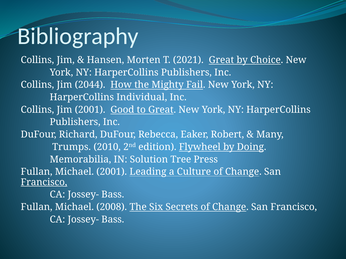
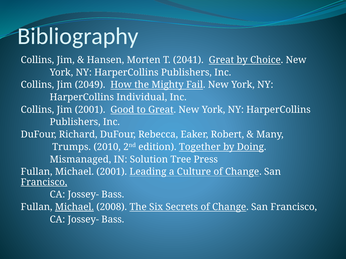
2021: 2021 -> 2041 (188, 60)
2044: 2044 -> 2049 (90, 85)
Flywheel: Flywheel -> Together (200, 147)
Memorabilia: Memorabilia -> Mismanaged (80, 160)
Michael underline: none -> present (74, 207)
